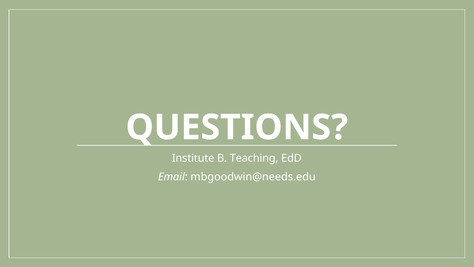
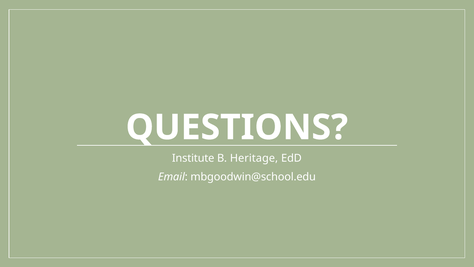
Teaching: Teaching -> Heritage (254, 158)
mbgoodwin@needs.edu: mbgoodwin@needs.edu -> mbgoodwin@school.edu (253, 177)
